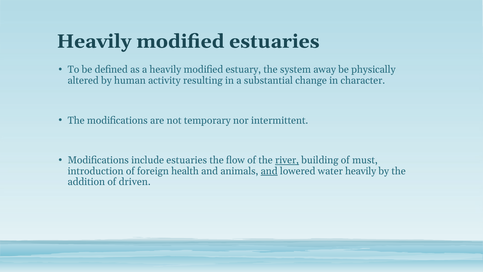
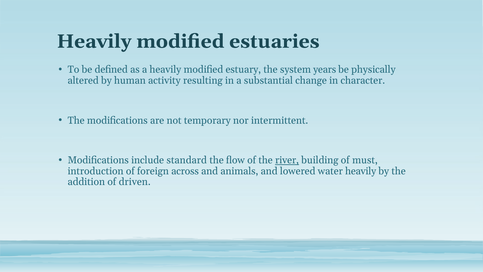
away: away -> years (325, 69)
include estuaries: estuaries -> standard (187, 160)
health: health -> across (185, 171)
and underline: present -> none (269, 171)
